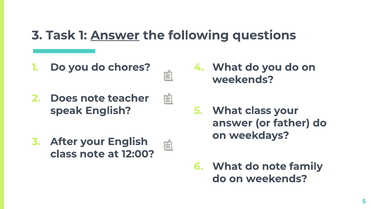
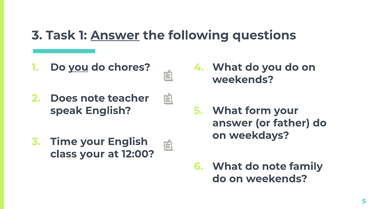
you underline: none -> present (78, 67)
What class: class -> form (258, 110)
After: After -> Time (64, 141)
class note: note -> your (92, 154)
